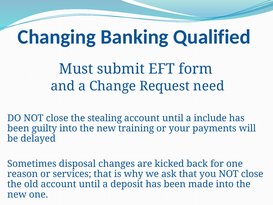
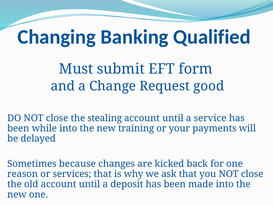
need: need -> good (209, 86)
include: include -> service (210, 118)
guilty: guilty -> while (44, 128)
disposal: disposal -> because (77, 164)
